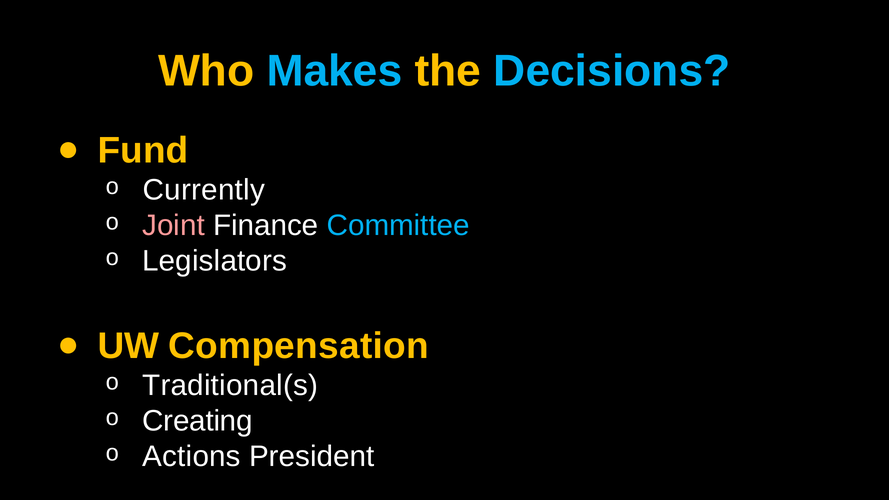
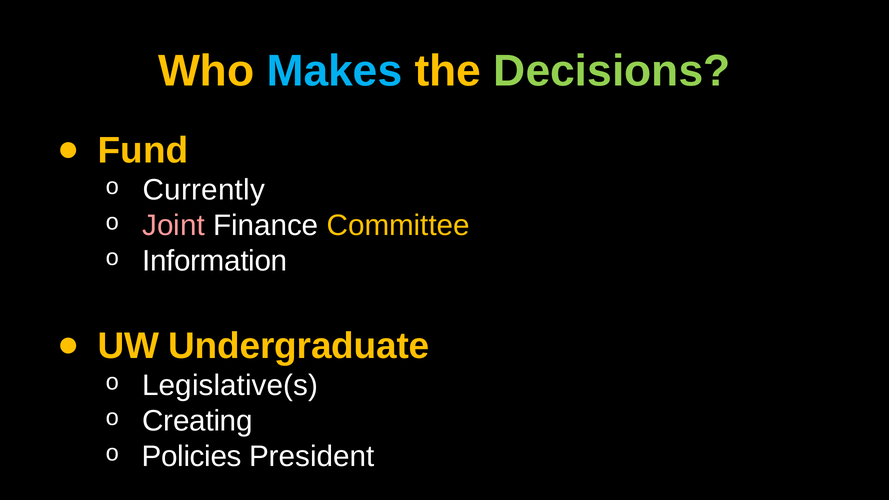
Decisions colour: light blue -> light green (612, 71)
Committee colour: light blue -> yellow (398, 225)
Legislators: Legislators -> Information (215, 261)
Compensation: Compensation -> Undergraduate (299, 346)
Traditional(s: Traditional(s -> Legislative(s (230, 385)
Actions: Actions -> Policies (192, 457)
